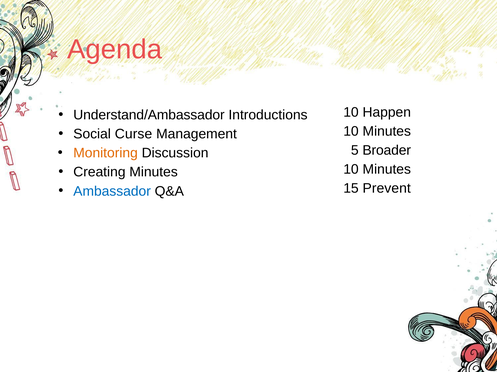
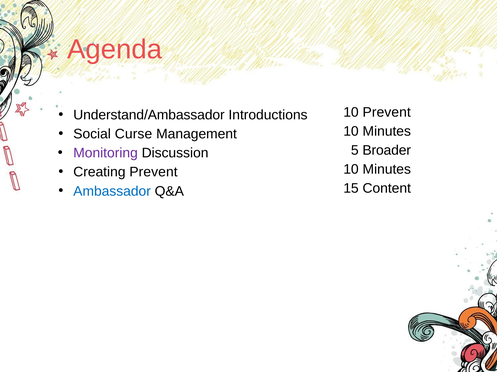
10 Happen: Happen -> Prevent (387, 113)
Monitoring colour: orange -> purple (106, 153)
Creating Minutes: Minutes -> Prevent (153, 172)
Prevent: Prevent -> Content (387, 189)
